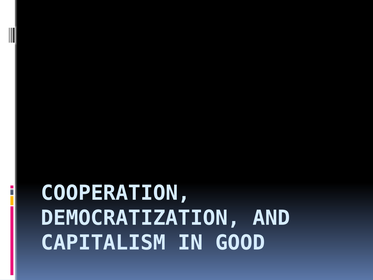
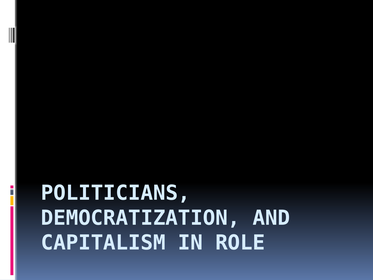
COOPERATION: COOPERATION -> POLITICIANS (116, 193)
GOOD: GOOD -> ROLE (240, 243)
